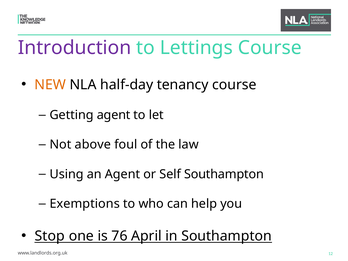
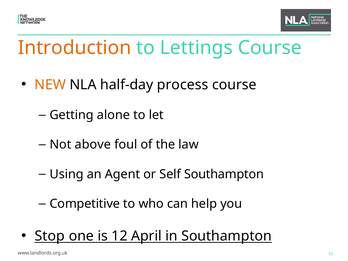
Introduction colour: purple -> orange (75, 48)
tenancy: tenancy -> process (183, 85)
Getting agent: agent -> alone (114, 115)
Exemptions: Exemptions -> Competitive (85, 204)
is 76: 76 -> 12 (120, 236)
